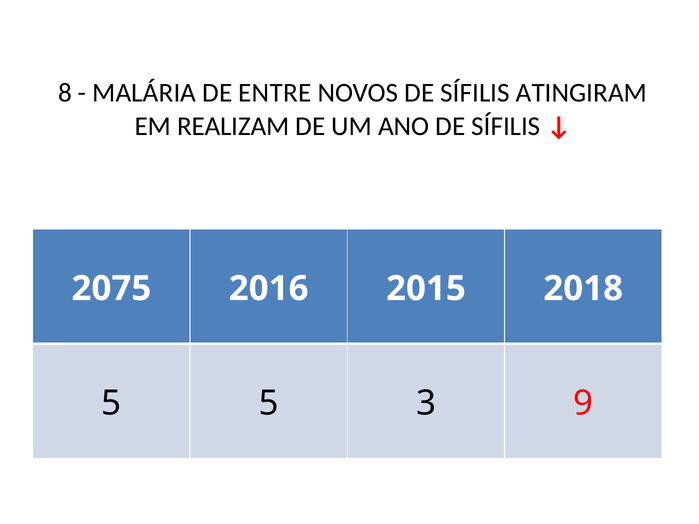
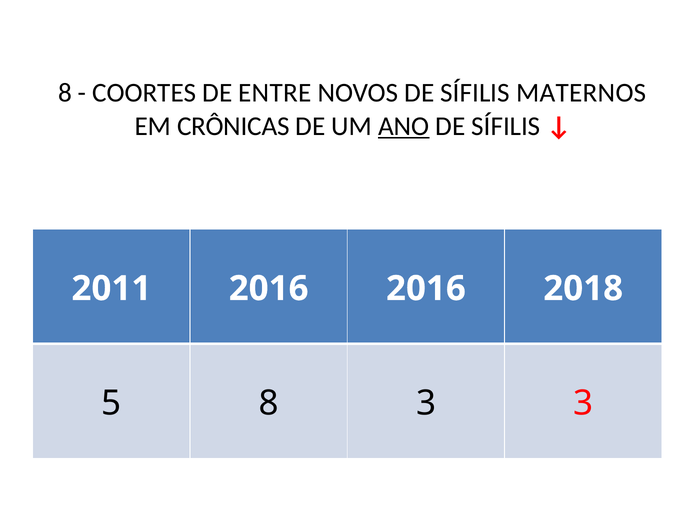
MALÁRIA: MALÁRIA -> COORTES (144, 93)
ATINGIRAM: ATINGIRAM -> MATERNOS (581, 93)
REALIZAM: REALIZAM -> CRÔNICAS (233, 126)
ANO underline: none -> present (404, 126)
2075: 2075 -> 2011 (111, 289)
2016 2015: 2015 -> 2016 (426, 289)
5 5: 5 -> 8 (269, 403)
3 9: 9 -> 3 (583, 403)
